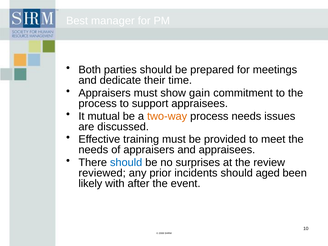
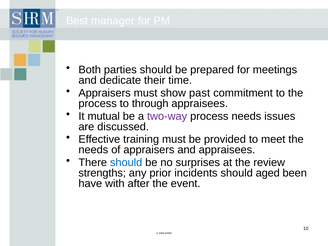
gain: gain -> past (200, 93)
support: support -> through (150, 104)
two-way colour: orange -> purple (167, 116)
reviewed: reviewed -> strengths (102, 173)
likely: likely -> have (90, 184)
